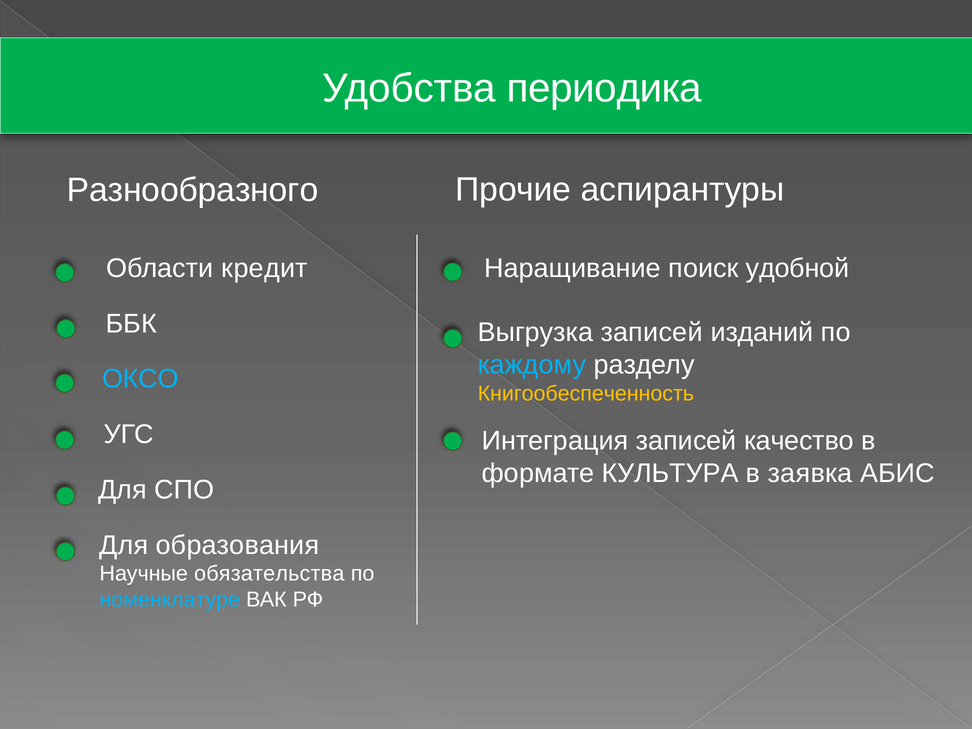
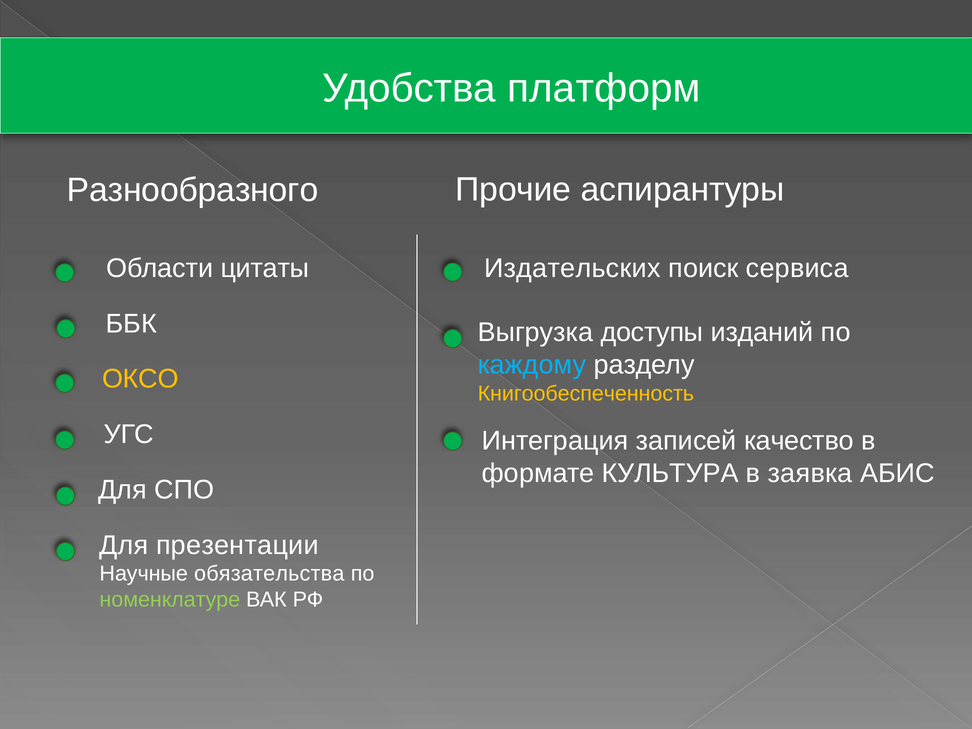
периодика: периодика -> платформ (604, 88)
кредит: кредит -> цитаты (265, 268)
Наращивание: Наращивание -> Издательских (572, 268)
удобной: удобной -> сервиса (797, 268)
Выгрузка записей: записей -> доступы (652, 332)
ОКСО colour: light blue -> yellow (140, 379)
образования: образования -> презентации (237, 545)
номенклатуре colour: light blue -> light green (170, 600)
